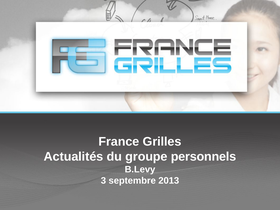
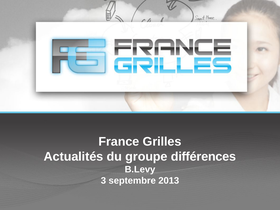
personnels: personnels -> différences (204, 157)
